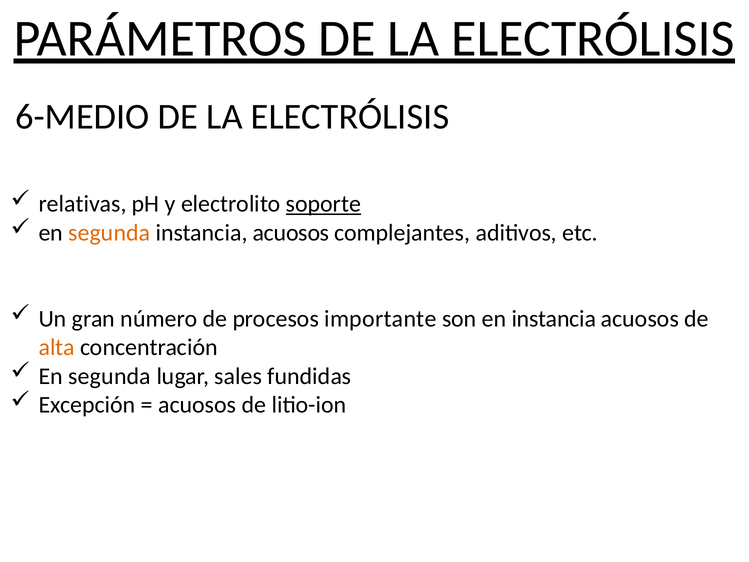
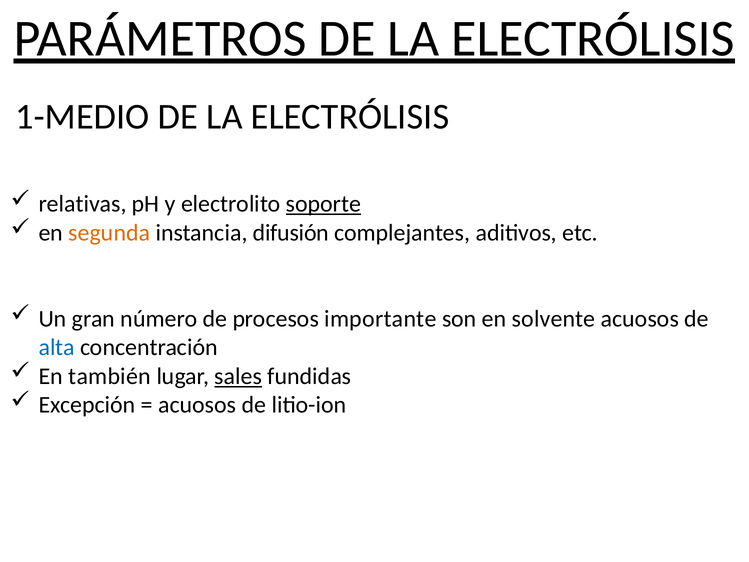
6-MEDIO: 6-MEDIO -> 1-MEDIO (82, 117)
acuosos: acuosos -> difusión (291, 233)
en instancia: instancia -> solvente (554, 319)
alta colour: orange -> blue (57, 347)
segunda: segunda -> también (110, 376)
sales underline: none -> present (238, 376)
